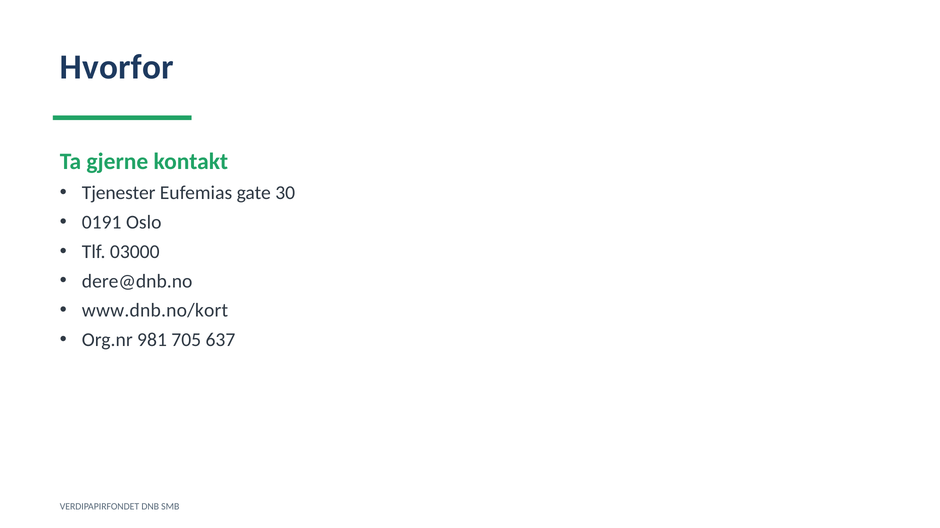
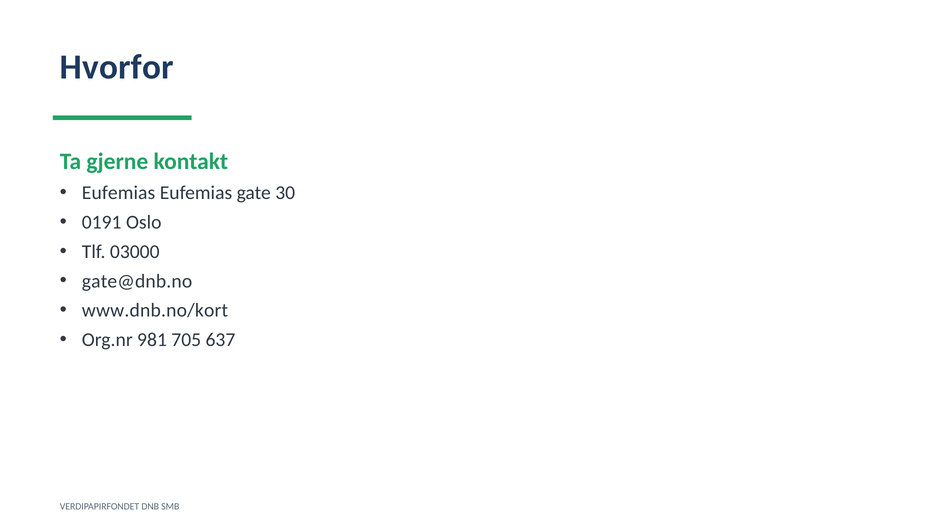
Tjenester: Tjenester -> Eufemias (119, 193)
dere@dnb.no: dere@dnb.no -> gate@dnb.no (137, 281)
